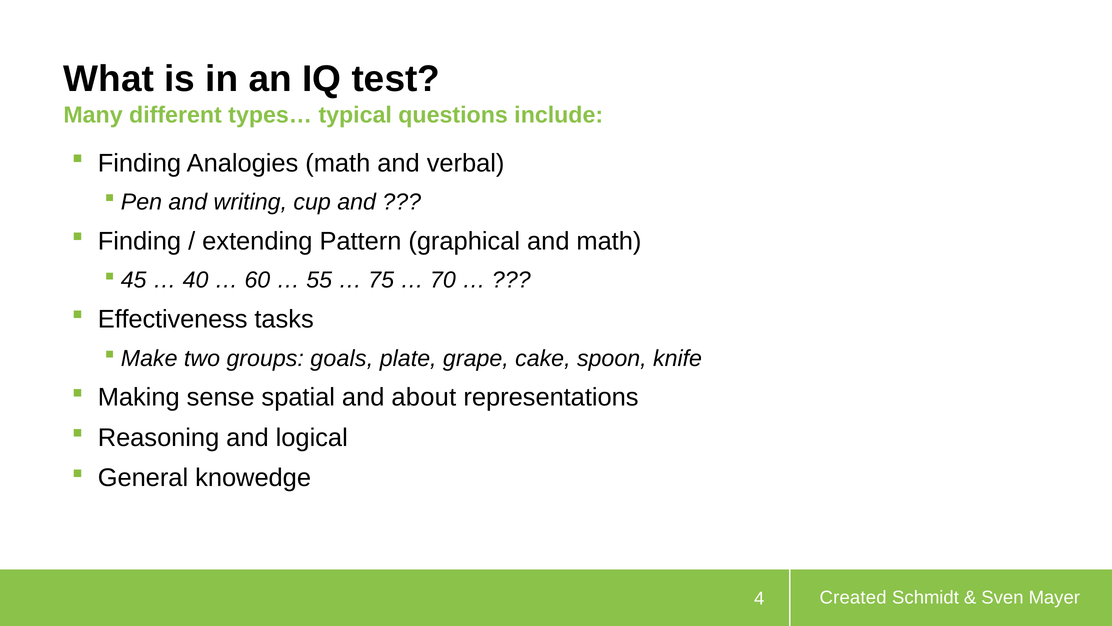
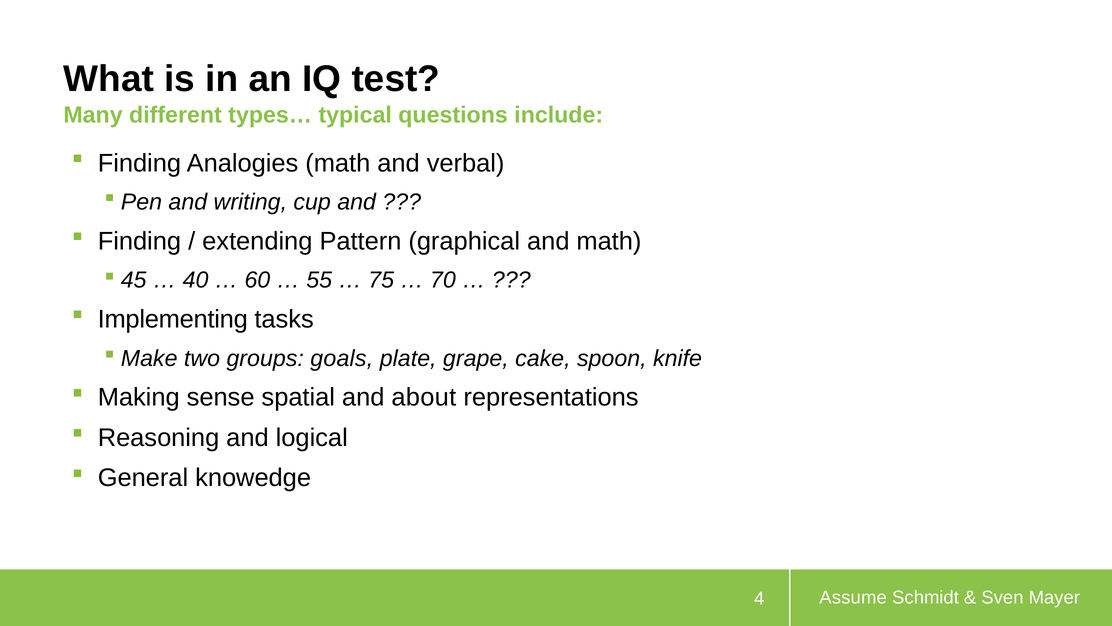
Effectiveness: Effectiveness -> Implementing (173, 319)
Created: Created -> Assume (853, 597)
